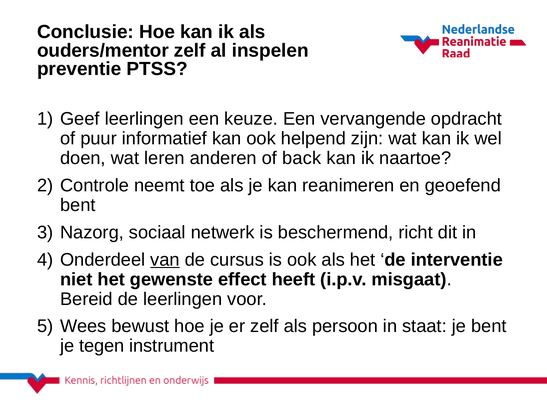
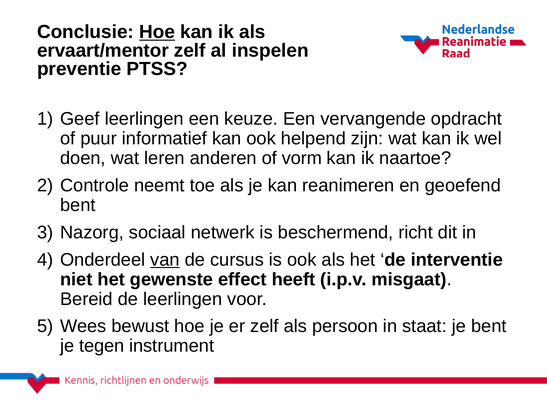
Hoe underline: none -> present (157, 32)
ouders/mentor: ouders/mentor -> ervaart/mentor (103, 50)
back: back -> vorm (302, 158)
